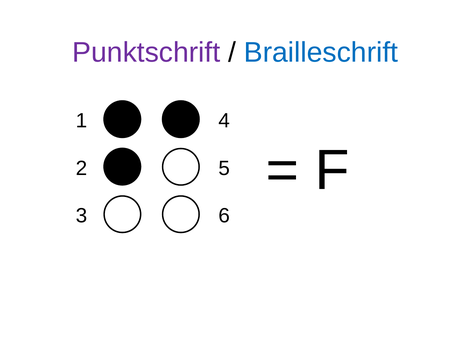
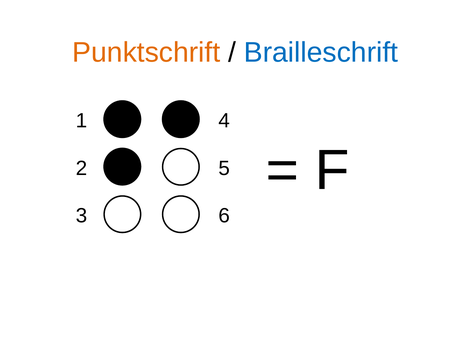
Punktschrift colour: purple -> orange (146, 52)
